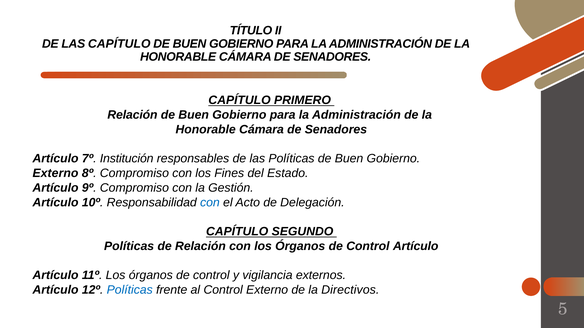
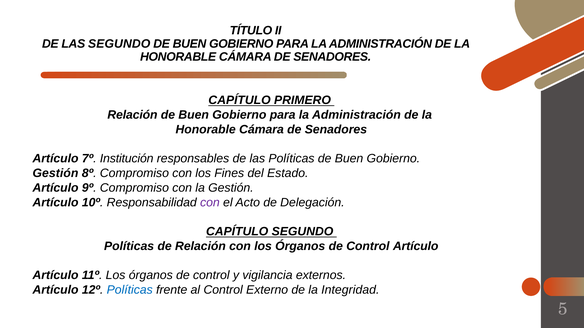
LAS CAPÍTULO: CAPÍTULO -> SEGUNDO (119, 44)
Externo: Externo -> Gestión (55, 173)
con colour: blue -> purple (210, 203)
Directivos: Directivos -> Integridad (350, 290)
